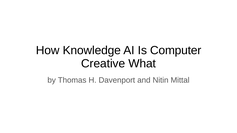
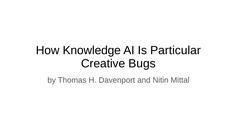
Computer: Computer -> Particular (176, 50)
What: What -> Bugs (142, 64)
